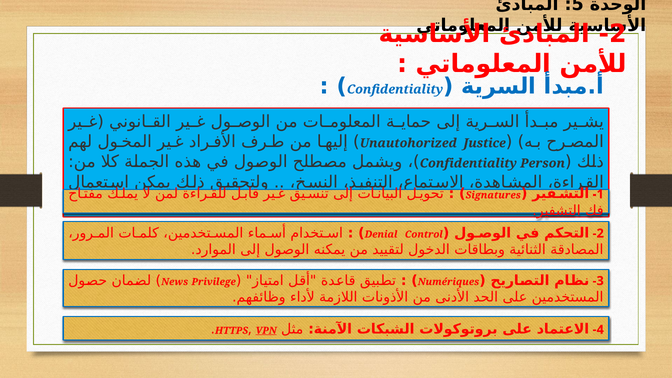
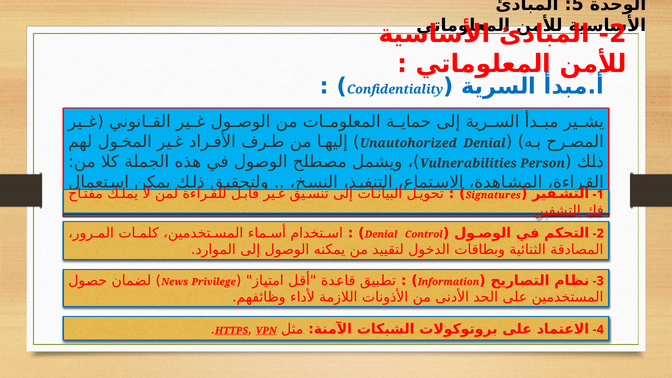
Unautohorized Justice: Justice -> Denial (485, 143)
Confidentiality: Confidentiality -> Vulnerabilities (468, 163)
Numériques: Numériques -> Information (449, 282)
HTTPS underline: none -> present (232, 331)
